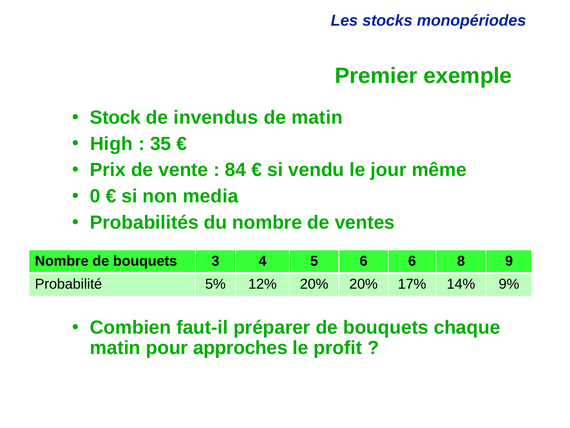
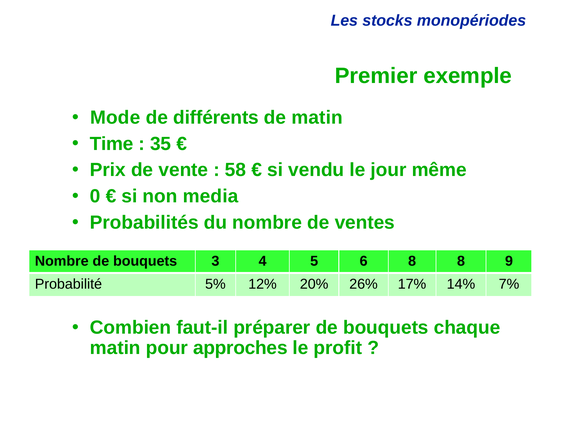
Stock: Stock -> Mode (115, 117)
invendus: invendus -> différents (216, 117)
High: High -> Time (112, 144)
84: 84 -> 58 (236, 170)
6 6: 6 -> 8 (412, 261)
20% 20%: 20% -> 26% (364, 284)
9%: 9% -> 7% (509, 284)
